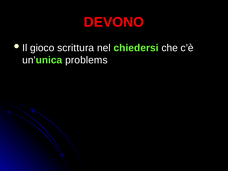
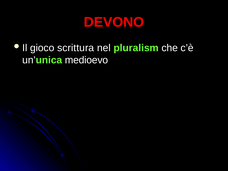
chiedersi: chiedersi -> pluralism (136, 48)
problems: problems -> medioevo (87, 60)
